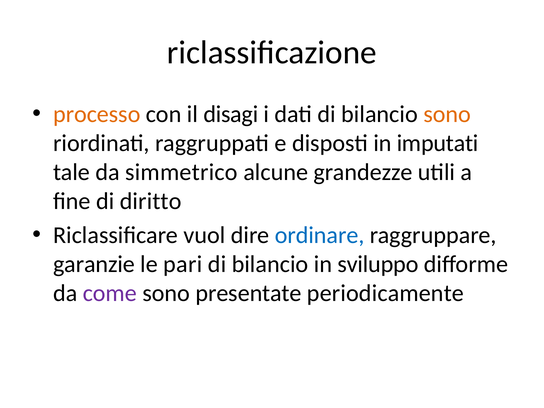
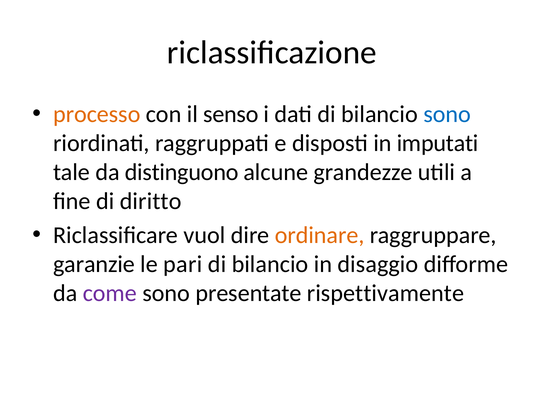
disagi: disagi -> senso (231, 114)
sono colour: orange -> blue (447, 114)
simmetrico: simmetrico -> distinguono (182, 172)
ordinare colour: blue -> orange (320, 235)
sviluppo: sviluppo -> disaggio (378, 264)
periodicamente: periodicamente -> rispettivamente (385, 293)
